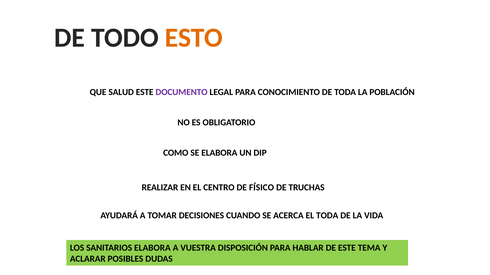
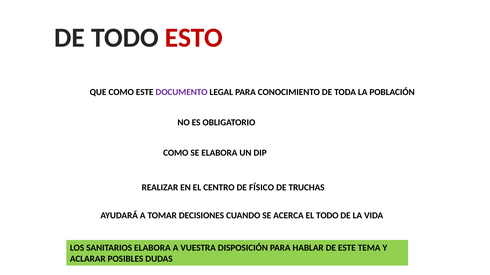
ESTO colour: orange -> red (194, 38)
QUE SALUD: SALUD -> COMO (121, 93)
EL TODA: TODA -> TODO (327, 216)
